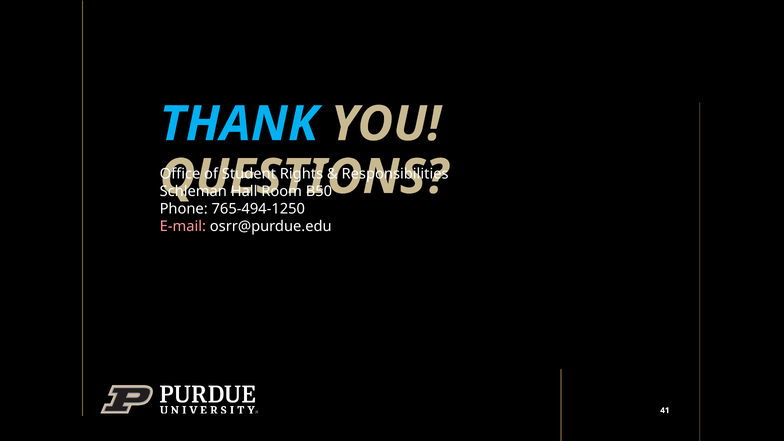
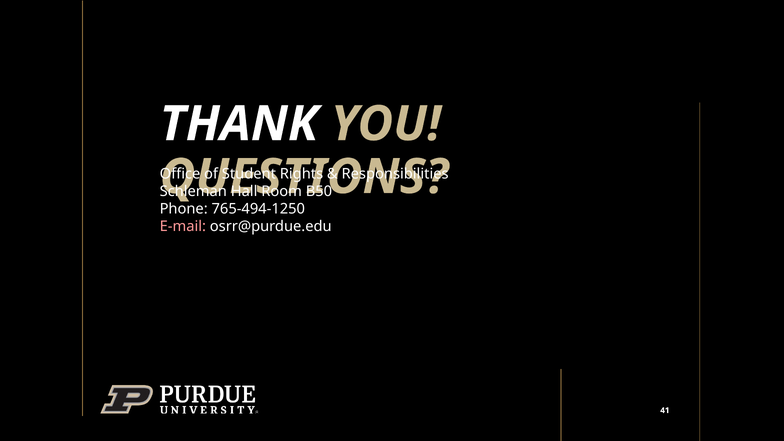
THANK colour: light blue -> white (239, 124)
